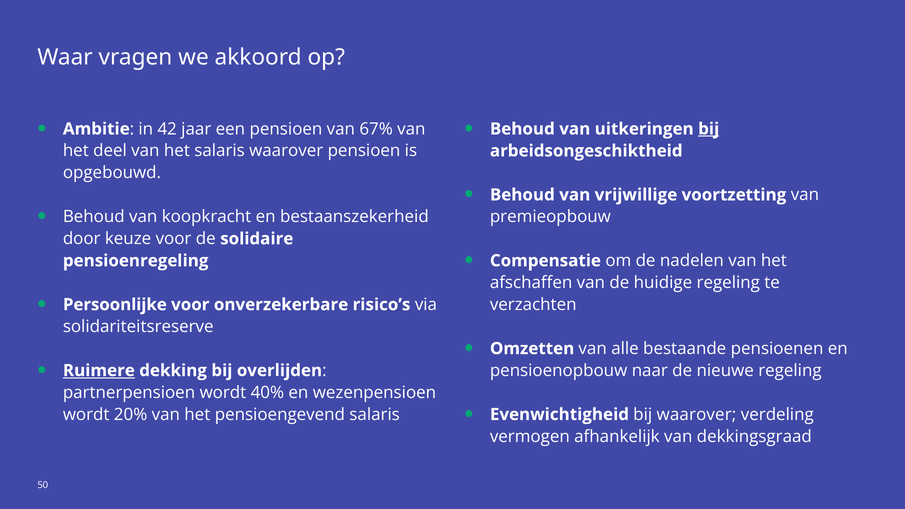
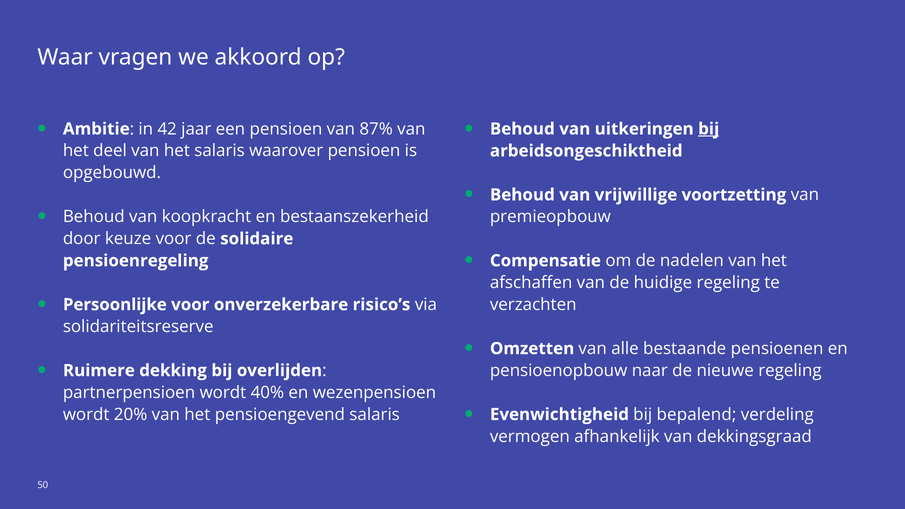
67%: 67% -> 87% (376, 129)
Ruimere underline: present -> none (99, 371)
bij waarover: waarover -> bepalend (696, 415)
